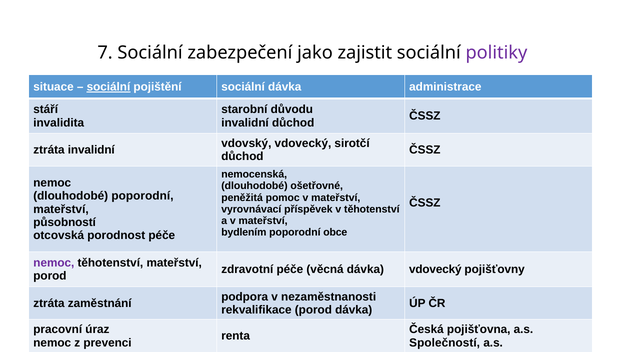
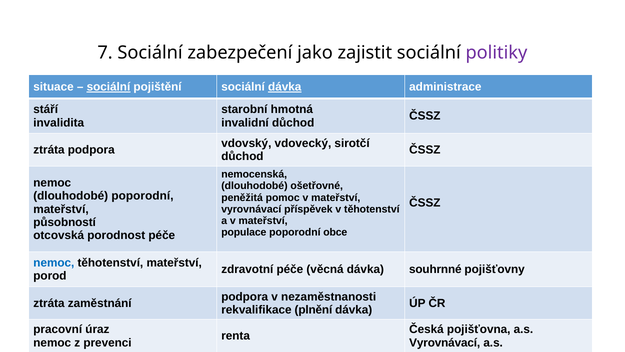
dávka underline: none -> present (285, 87)
důvodu: důvodu -> hmotná (292, 109)
ztráta invalidní: invalidní -> podpora (91, 150)
bydlením: bydlením -> populace (244, 232)
nemoc colour: purple -> blue (54, 263)
dávka vdovecký: vdovecký -> souhrnné (435, 269)
rekvalifikace porod: porod -> plnění (313, 309)
Společností: Společností -> Vyrovnávací (445, 342)
